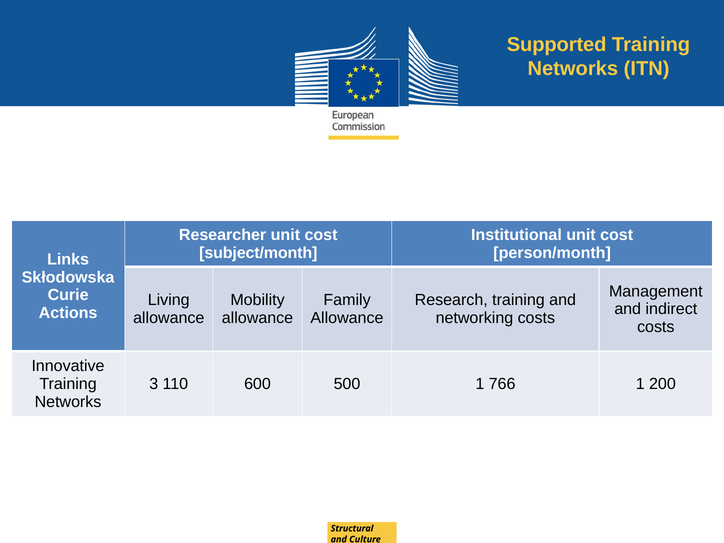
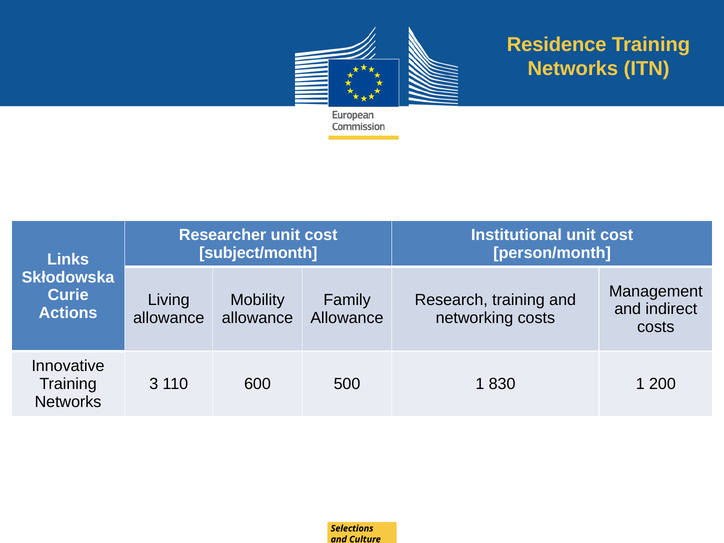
Supported: Supported -> Residence (557, 45)
766: 766 -> 830 (502, 384)
Structural: Structural -> Selections (352, 528)
